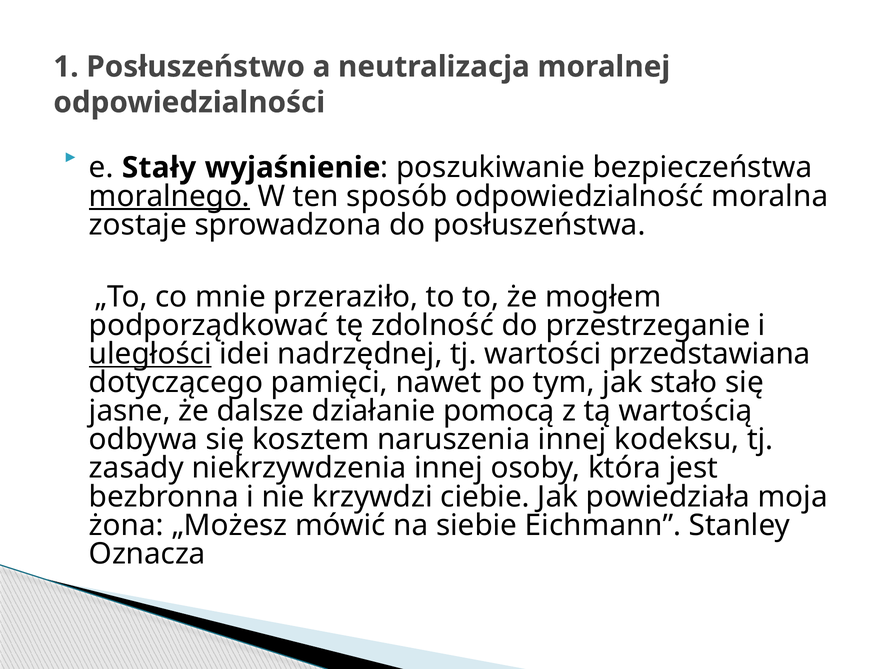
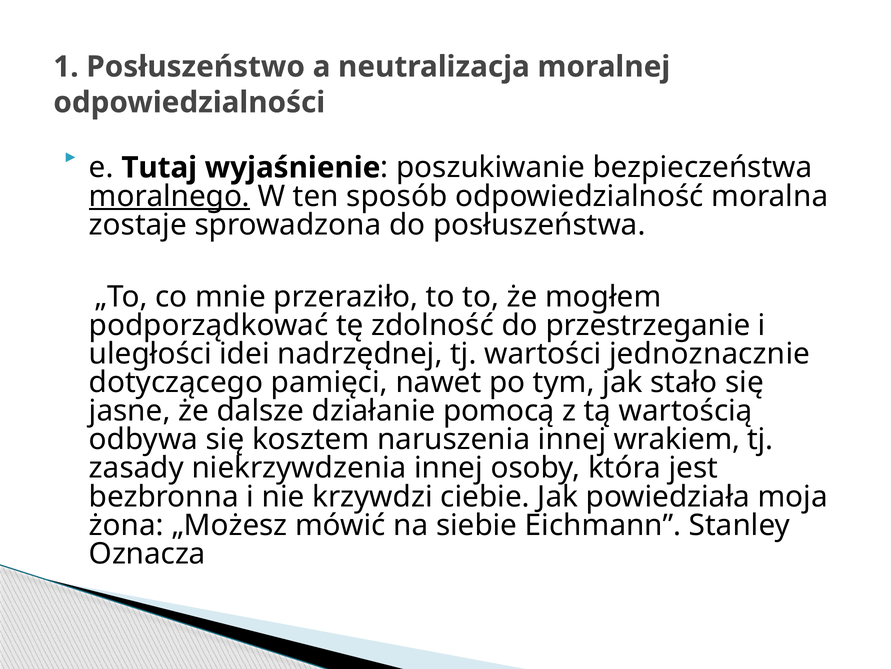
Stały: Stały -> Tutaj (159, 167)
uległości underline: present -> none (150, 354)
przedstawiana: przedstawiana -> jednoznacznie (710, 354)
kodeksu: kodeksu -> wrakiem (677, 439)
